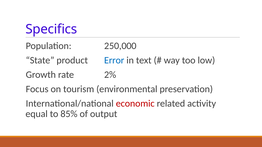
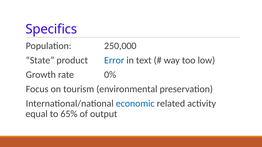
2%: 2% -> 0% (110, 75)
economic colour: red -> blue (135, 104)
85%: 85% -> 65% (69, 114)
